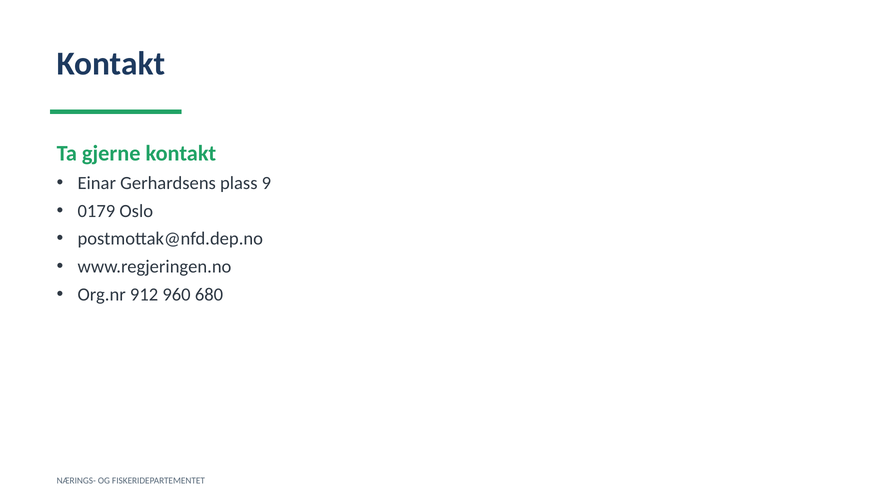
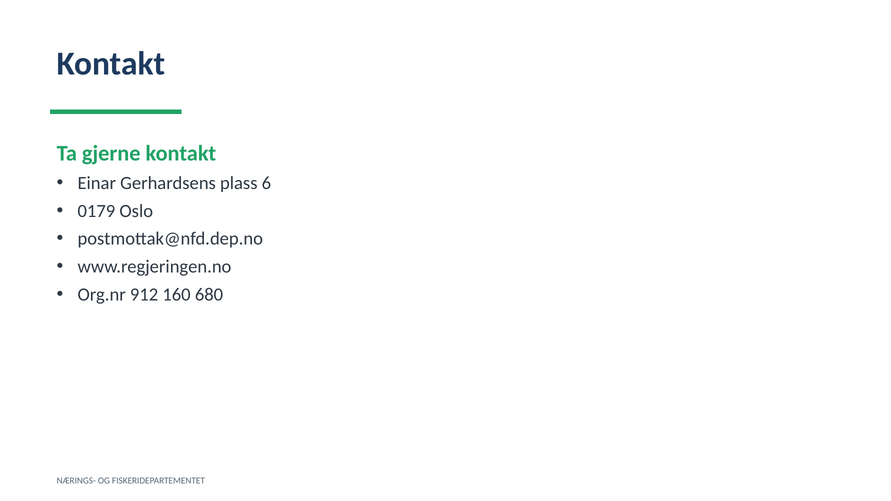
9: 9 -> 6 (266, 183)
960: 960 -> 160 (177, 295)
